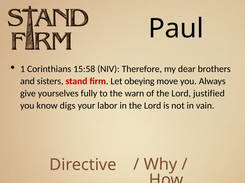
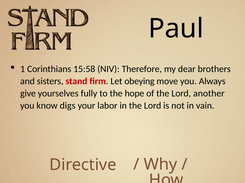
warn: warn -> hope (134, 94)
justified: justified -> another (209, 94)
